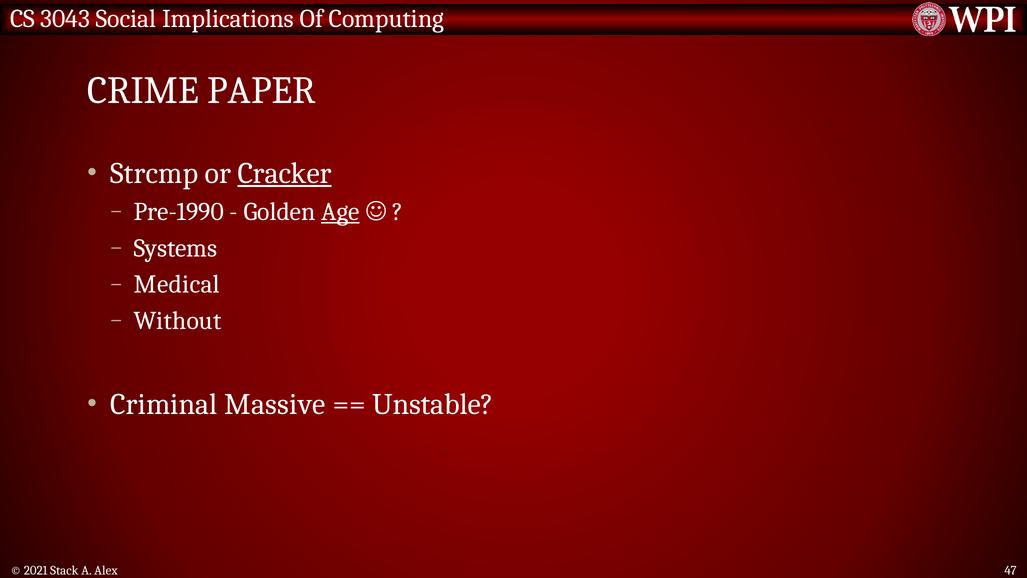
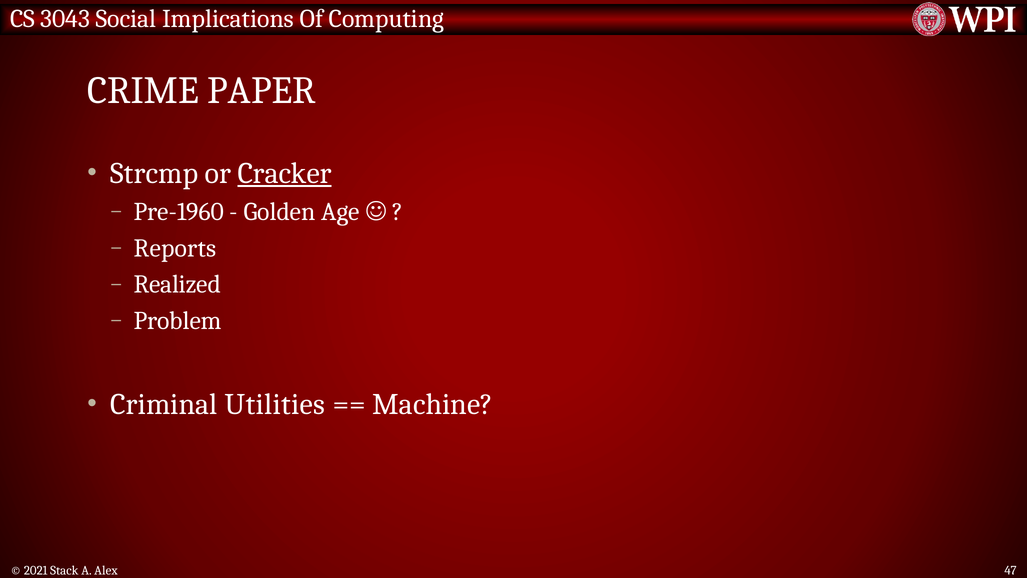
Pre-1990: Pre-1990 -> Pre-1960 (179, 212)
Age underline: present -> none (340, 212)
Systems: Systems -> Reports (175, 248)
Medical: Medical -> Realized (177, 284)
Without: Without -> Problem (178, 321)
Massive: Massive -> Utilities (275, 404)
Unstable: Unstable -> Machine (433, 404)
